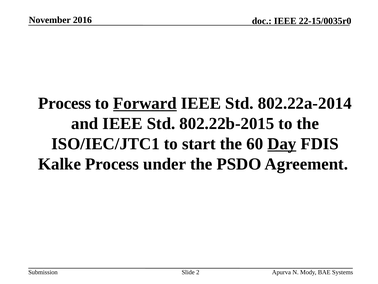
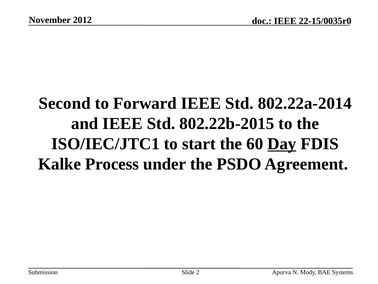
2016: 2016 -> 2012 (82, 20)
Process: Process -> Second (65, 103)
Forward underline: present -> none (145, 103)
